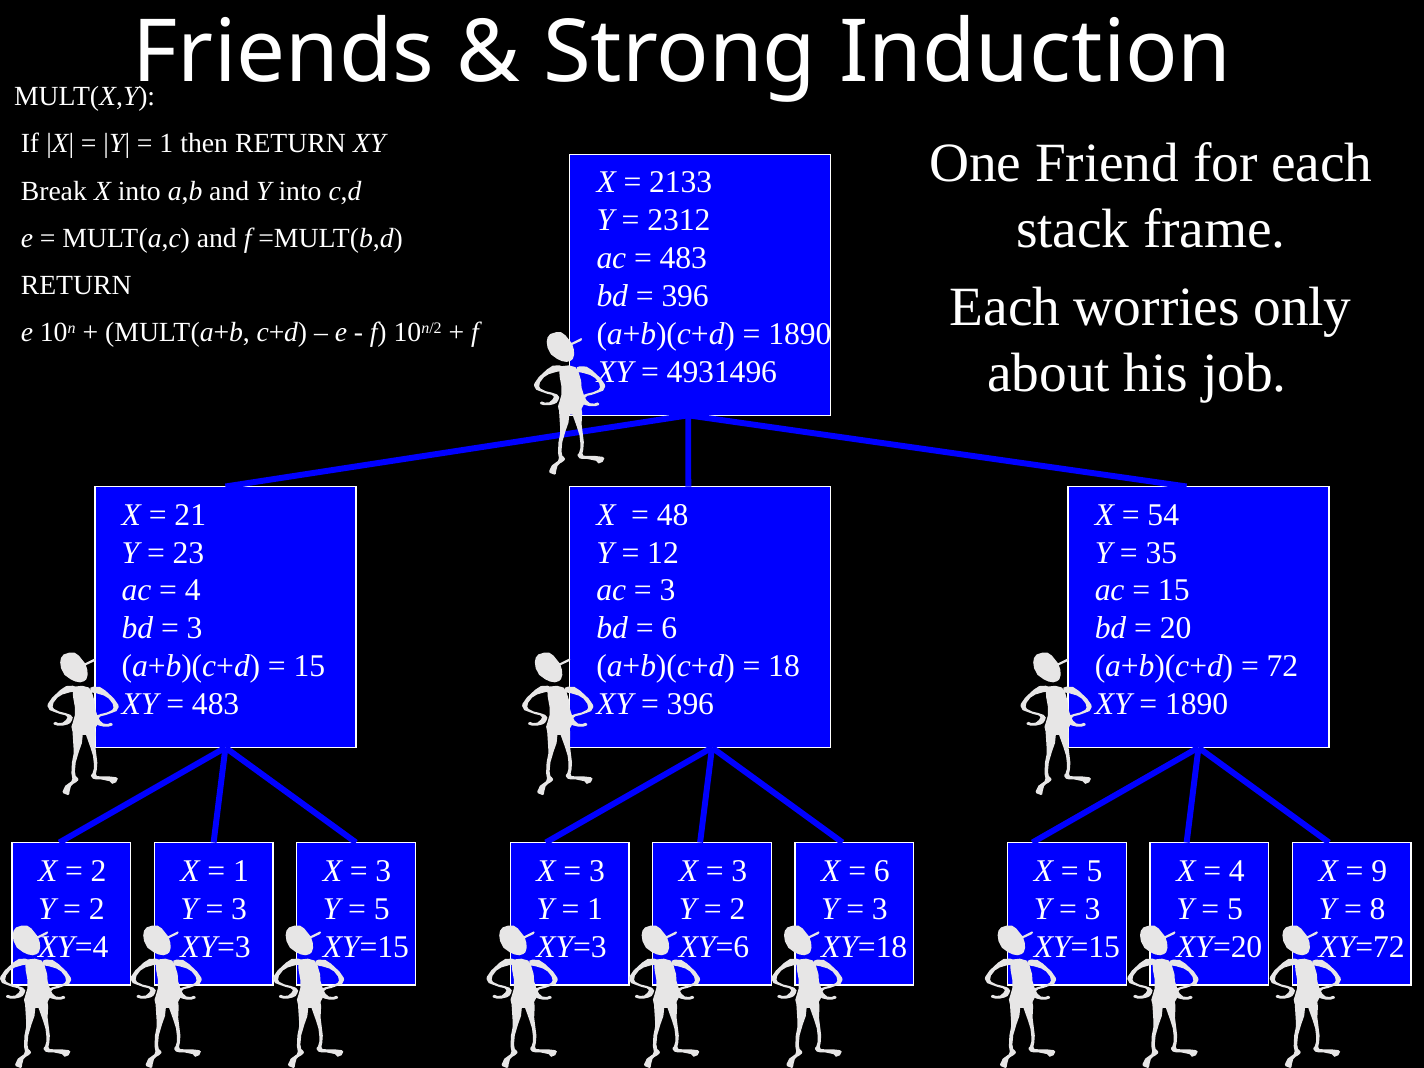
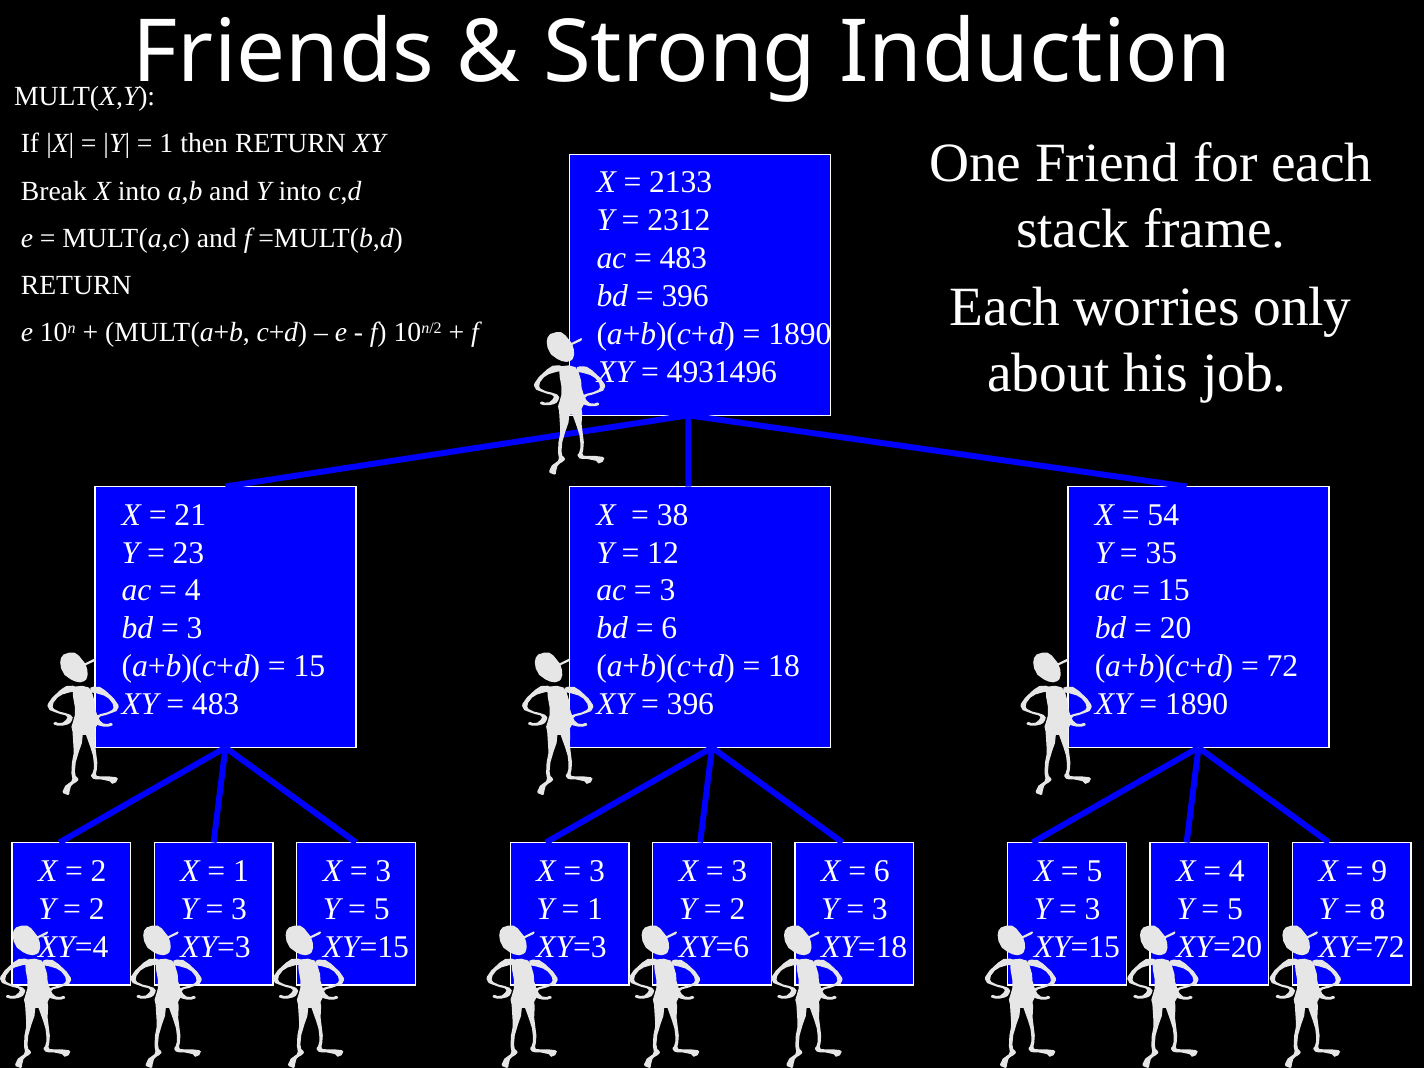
48: 48 -> 38 (673, 515)
